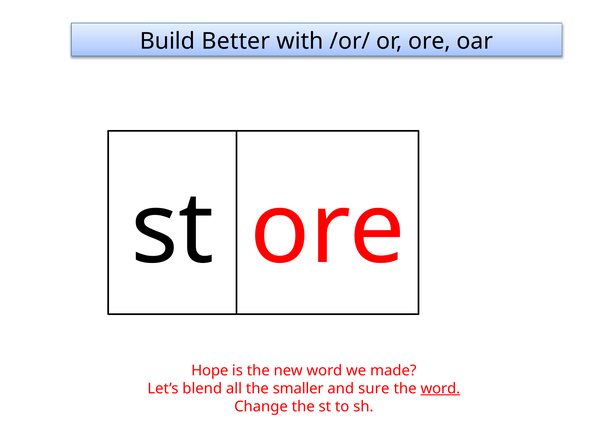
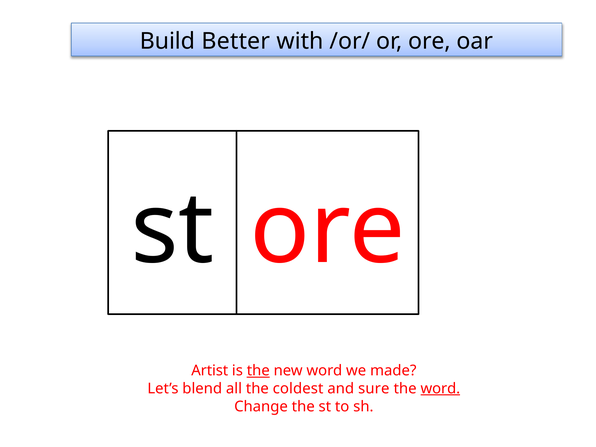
Hope: Hope -> Artist (210, 371)
the underline: none -> present (258, 371)
smaller: smaller -> coldest (298, 389)
